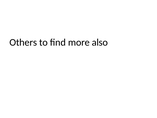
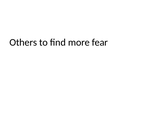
also: also -> fear (100, 42)
